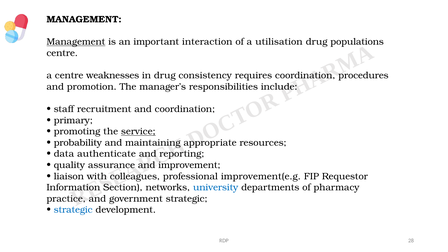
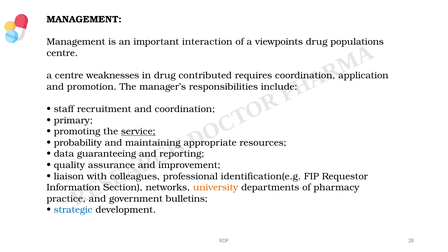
Management underline: present -> none (76, 42)
utilisation: utilisation -> viewpoints (279, 42)
consistency: consistency -> contributed (205, 75)
procedures: procedures -> application (363, 75)
authenticate: authenticate -> guaranteeing (107, 154)
improvement(e.g: improvement(e.g -> identification(e.g (261, 176)
university colour: blue -> orange (216, 187)
government strategic: strategic -> bulletins (187, 199)
